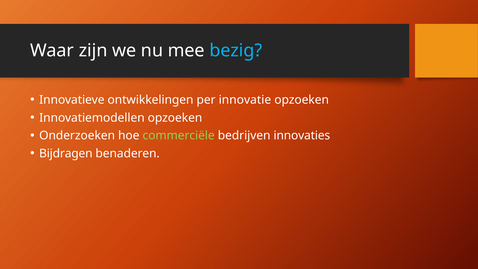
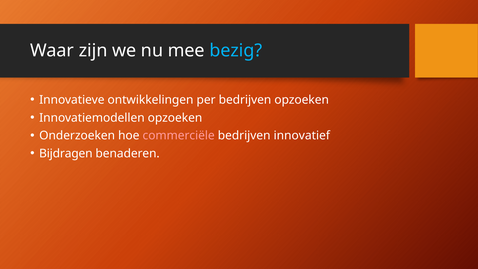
per innovatie: innovatie -> bedrijven (245, 100)
commerciële colour: light green -> pink (179, 136)
innovaties: innovaties -> innovatief (302, 136)
